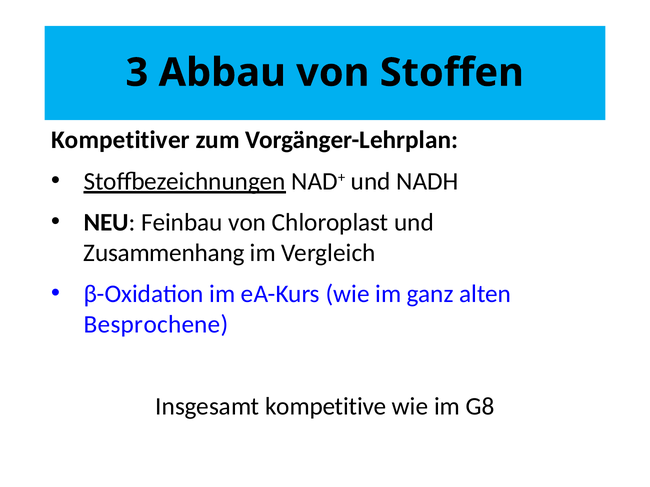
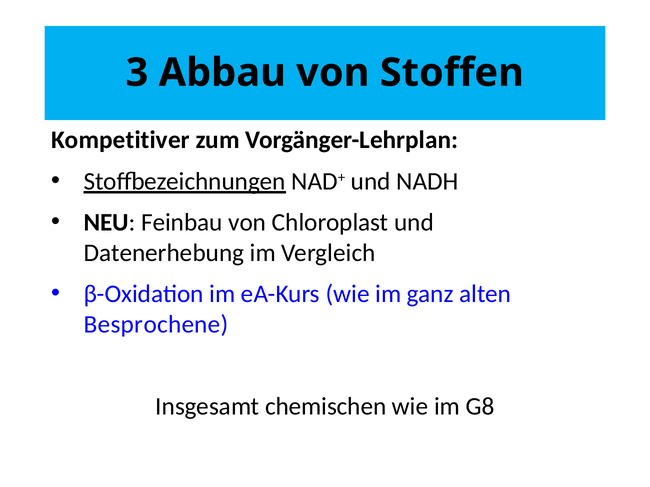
Zusammenhang: Zusammenhang -> Datenerhebung (164, 253)
kompetitive: kompetitive -> chemischen (326, 407)
